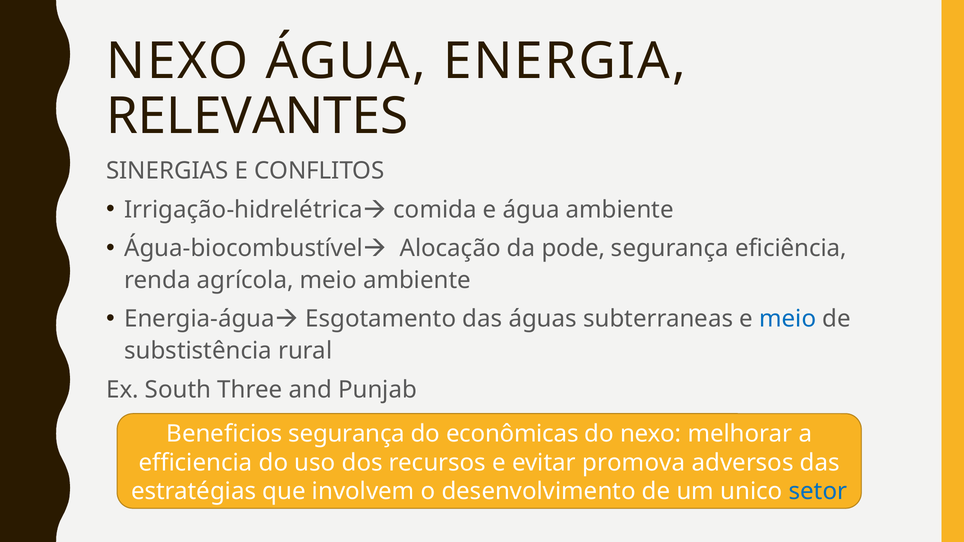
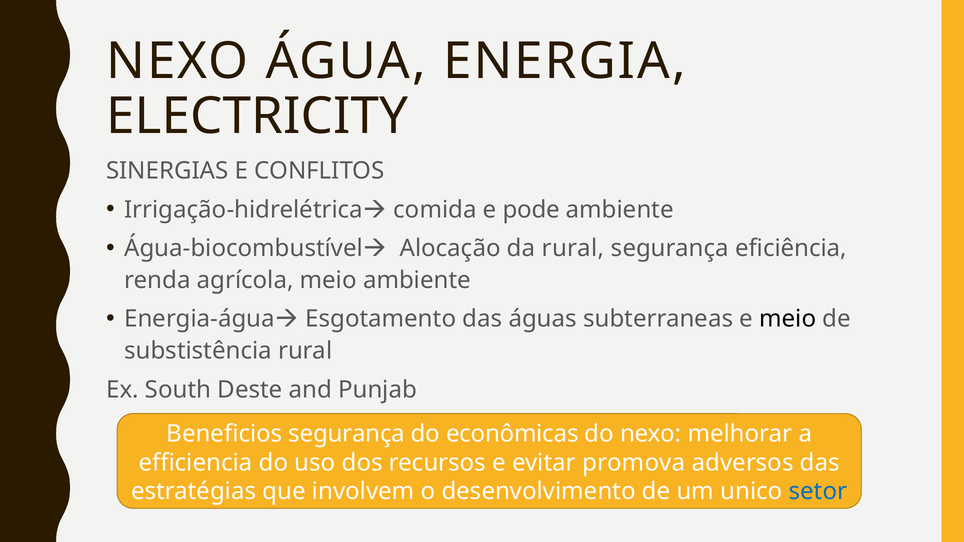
RELEVANTES: RELEVANTES -> ELECTRICITY (257, 116)
e água: água -> pode (531, 210)
da pode: pode -> rural (573, 249)
meio colour: blue -> black (788, 319)
Three: Three -> Deste (250, 390)
